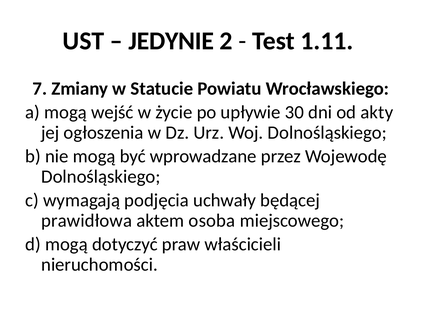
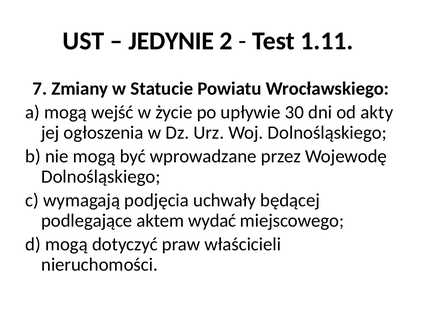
prawidłowa: prawidłowa -> podlegające (87, 220)
osoba: osoba -> wydać (212, 220)
